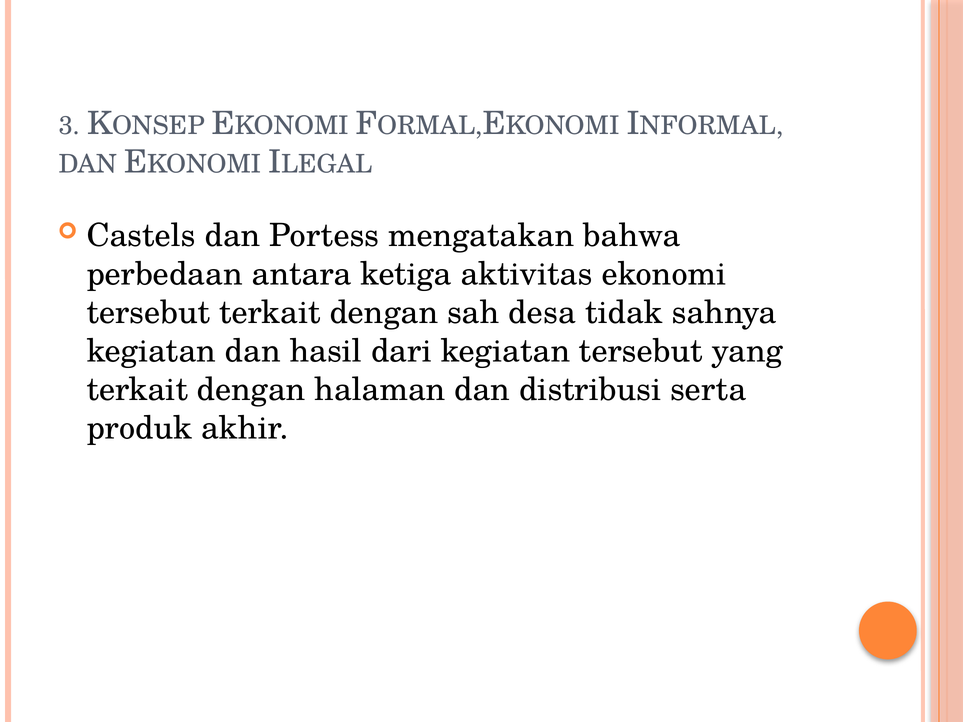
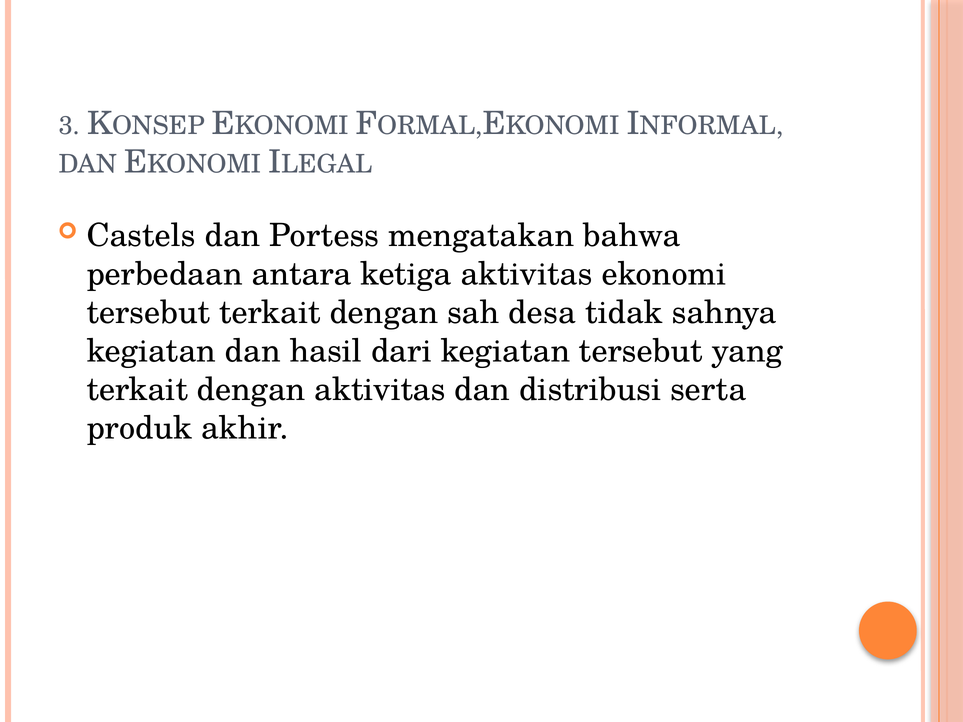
dengan halaman: halaman -> aktivitas (380, 390)
